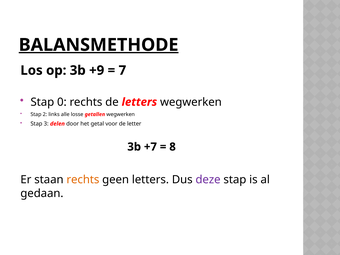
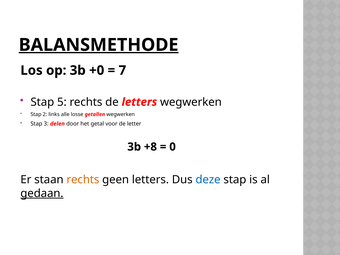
+9: +9 -> +0 (97, 70)
0: 0 -> 5 (62, 102)
+7: +7 -> +8 (150, 147)
8: 8 -> 0 (173, 147)
deze colour: purple -> blue (208, 180)
gedaan underline: none -> present (42, 193)
